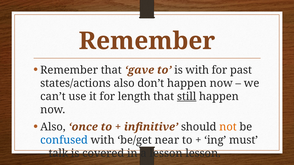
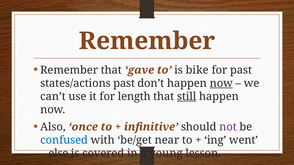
is with: with -> bike (197, 70)
states/actions also: also -> past (124, 83)
now underline: none -> present (221, 83)
not colour: orange -> purple (228, 127)
must: must -> went (244, 140)
talk: talk -> else (58, 154)
a lesson: lesson -> young (166, 154)
